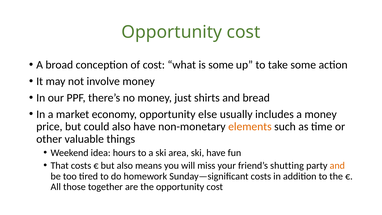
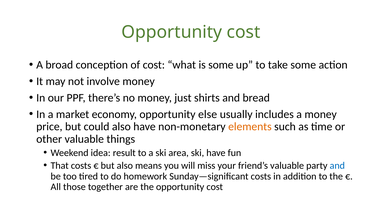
hours: hours -> result (124, 153)
friend’s shutting: shutting -> valuable (287, 165)
and colour: orange -> blue (337, 165)
